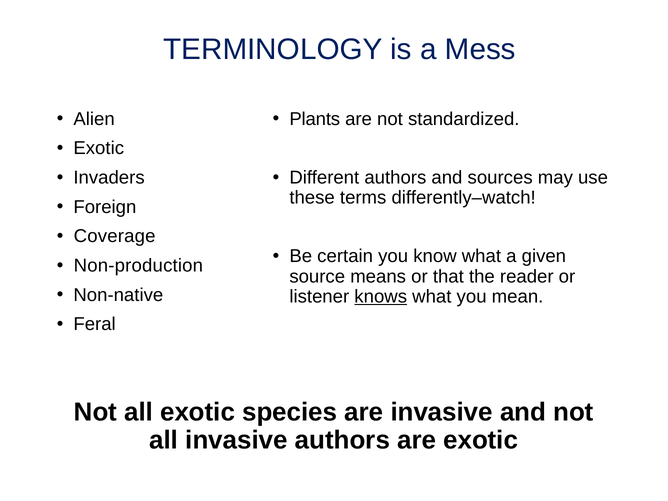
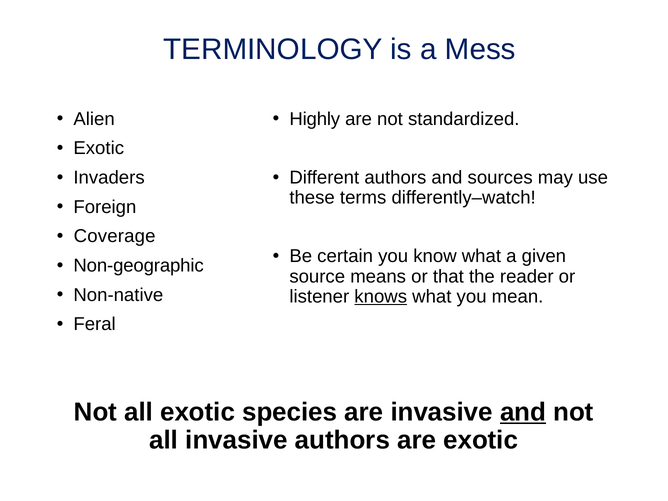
Plants: Plants -> Highly (315, 119)
Non-production: Non-production -> Non-geographic (139, 266)
and underline: none -> present (523, 412)
